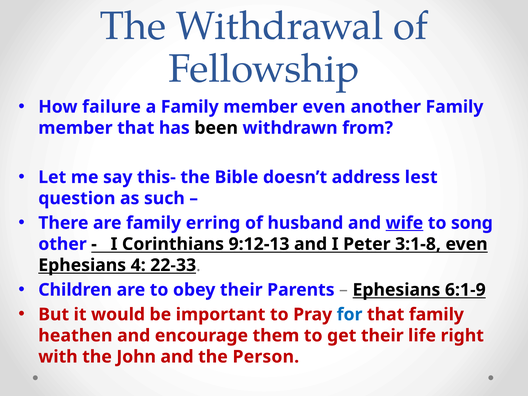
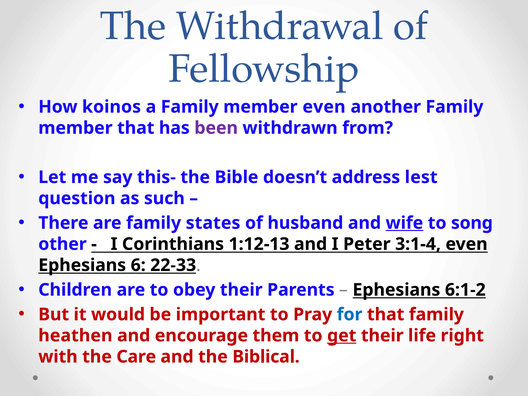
failure: failure -> koinos (112, 107)
been colour: black -> purple (216, 128)
erring: erring -> states (213, 223)
9:12-13: 9:12-13 -> 1:12-13 (259, 244)
3:1-8: 3:1-8 -> 3:1-4 (418, 244)
4: 4 -> 6 (138, 265)
6:1-9: 6:1-9 -> 6:1-2 (465, 290)
get underline: none -> present (342, 336)
John: John -> Care (136, 357)
Person: Person -> Biblical (266, 357)
